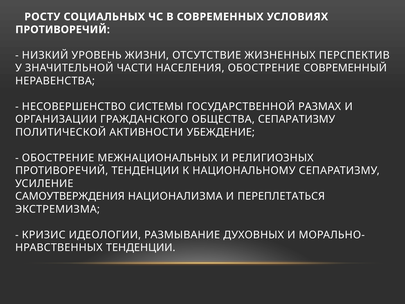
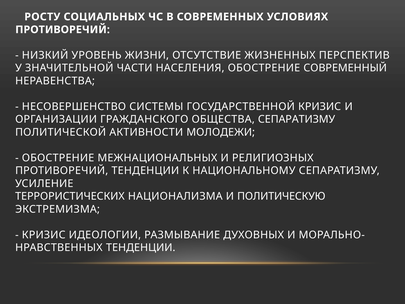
ГОСУДАРСТВЕННОЙ РАЗМАХ: РАЗМАХ -> КРИЗИС (320, 107)
УБЕЖДЕНИЕ: УБЕЖДЕНИЕ -> МОЛОДЕЖИ (221, 132)
САМОУТВЕРЖДЕНИЯ: САМОУТВЕРЖДЕНИЯ -> ТЕРРОРИСТИЧЕСКИХ (70, 196)
ПЕРЕПЛЕТАТЬСЯ: ПЕРЕПЛЕТАТЬСЯ -> ПОЛИТИЧЕСКУЮ (281, 196)
